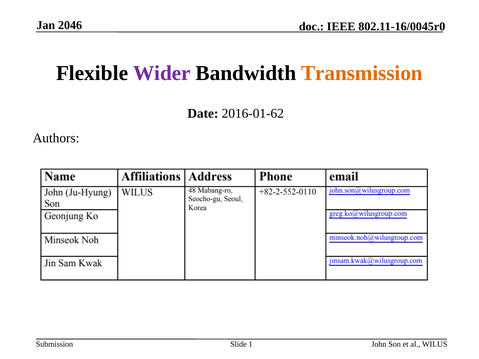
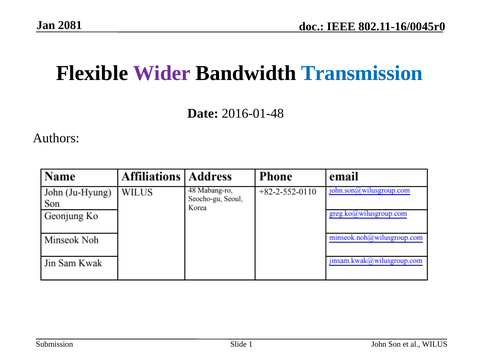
2046: 2046 -> 2081 (70, 25)
Transmission colour: orange -> blue (362, 73)
2016-01-62: 2016-01-62 -> 2016-01-48 (253, 114)
